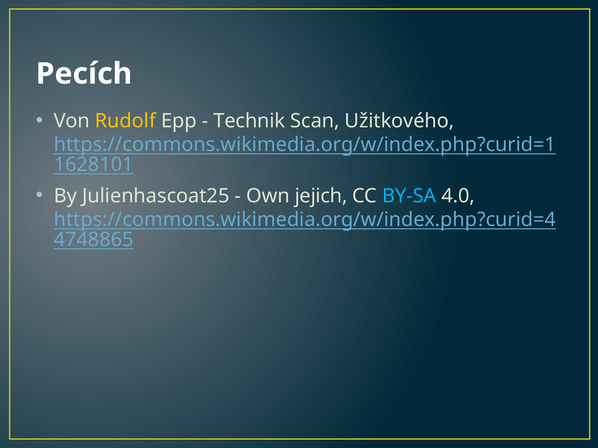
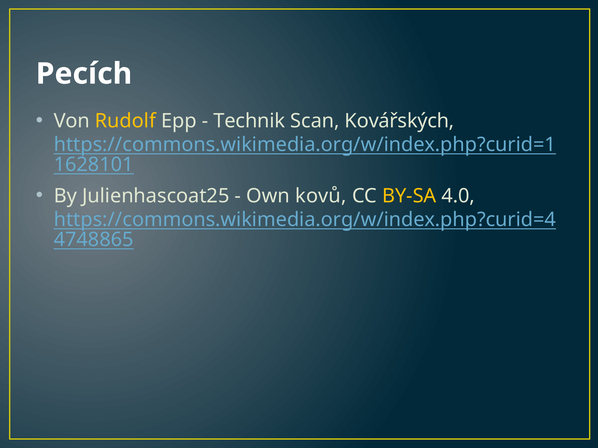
Užitkového: Užitkového -> Kovářských (399, 121)
jejich: jejich -> kovů (321, 196)
BY-SA colour: light blue -> yellow (409, 196)
